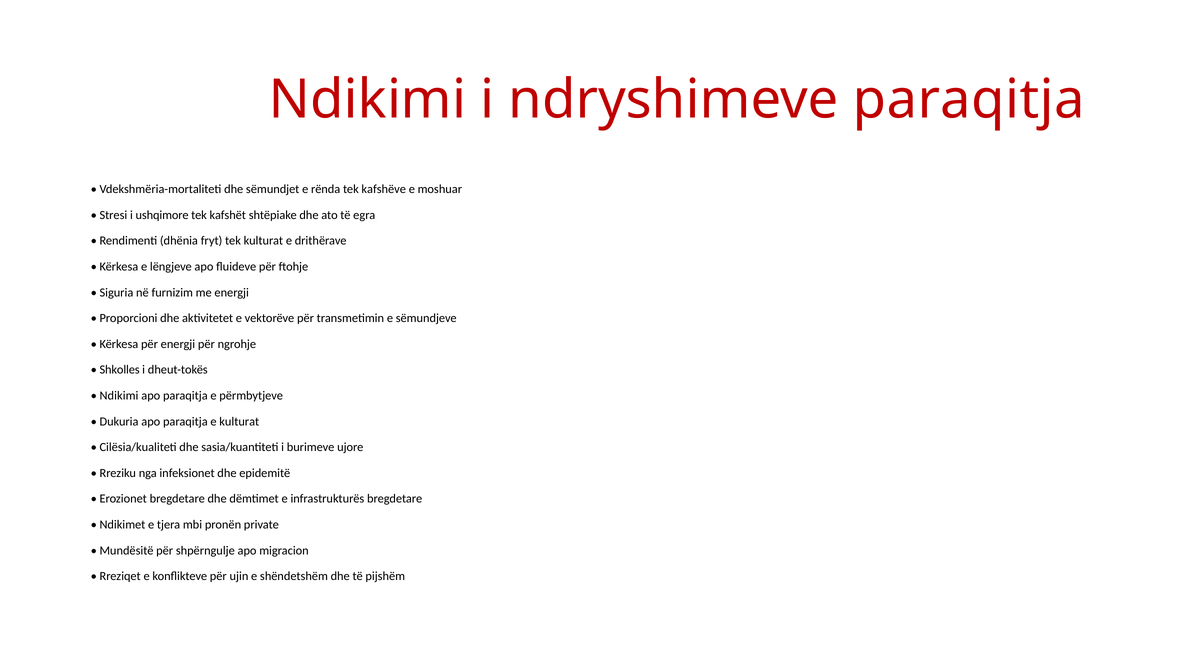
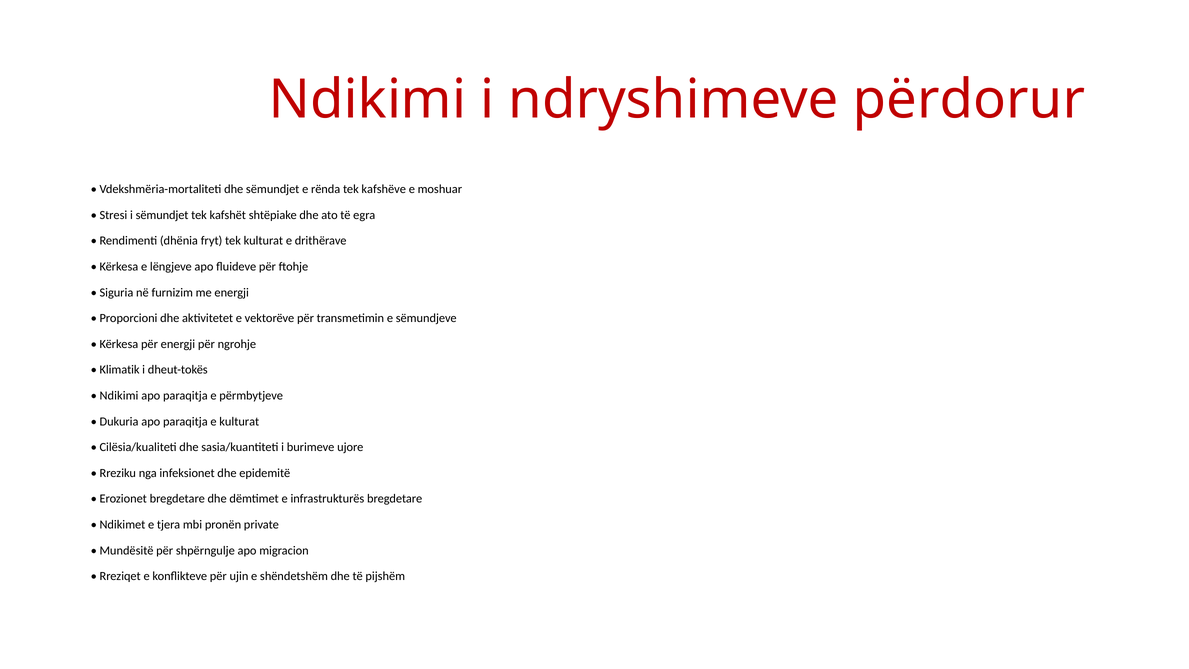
ndryshimeve paraqitja: paraqitja -> përdorur (969, 100)
i ushqimore: ushqimore -> sëmundjet (162, 215)
Shkolles: Shkolles -> Klimatik (120, 370)
